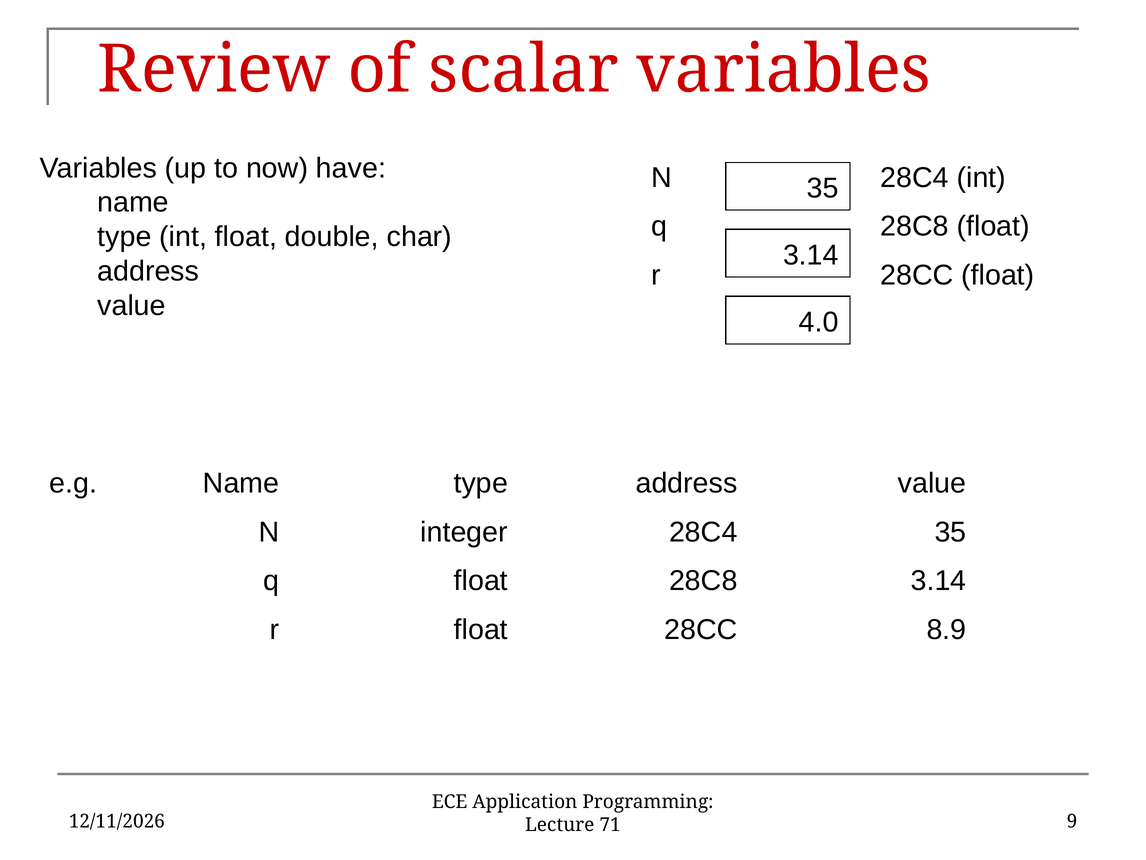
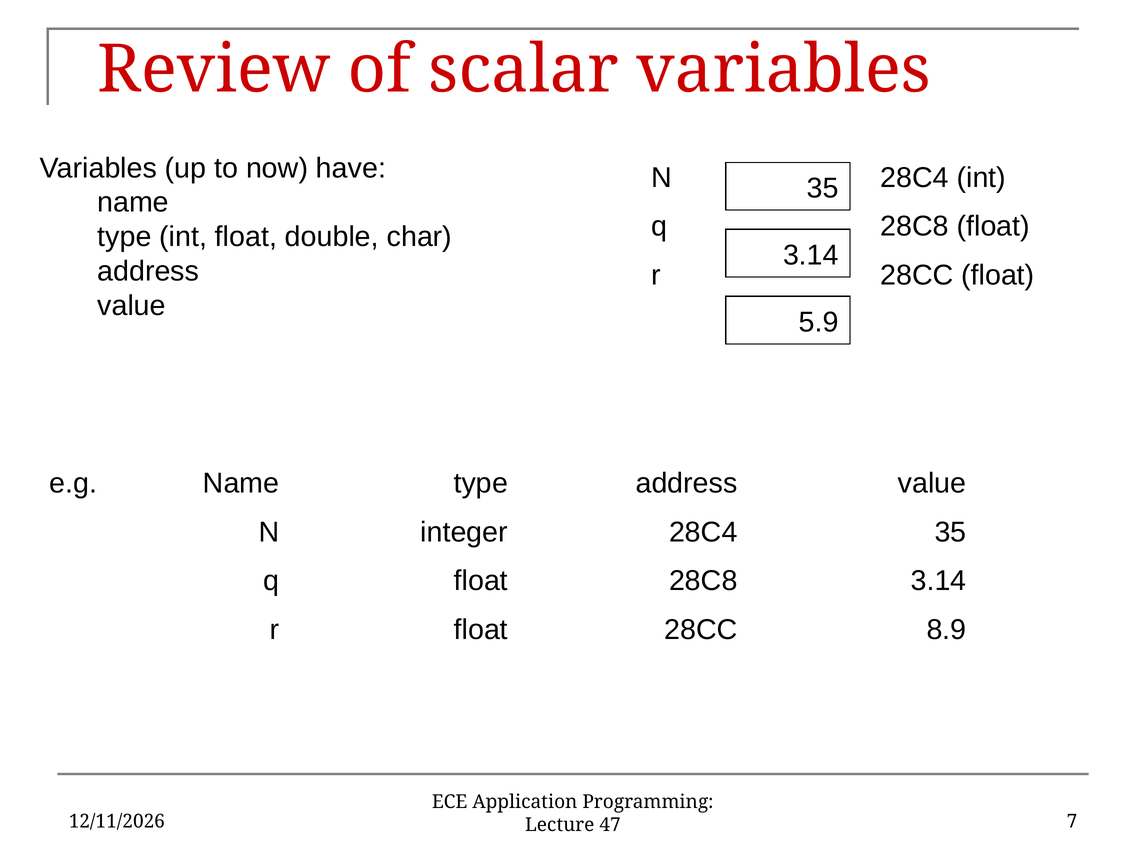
4.0: 4.0 -> 5.9 (819, 322)
9: 9 -> 7 (1072, 821)
71: 71 -> 47 (610, 825)
